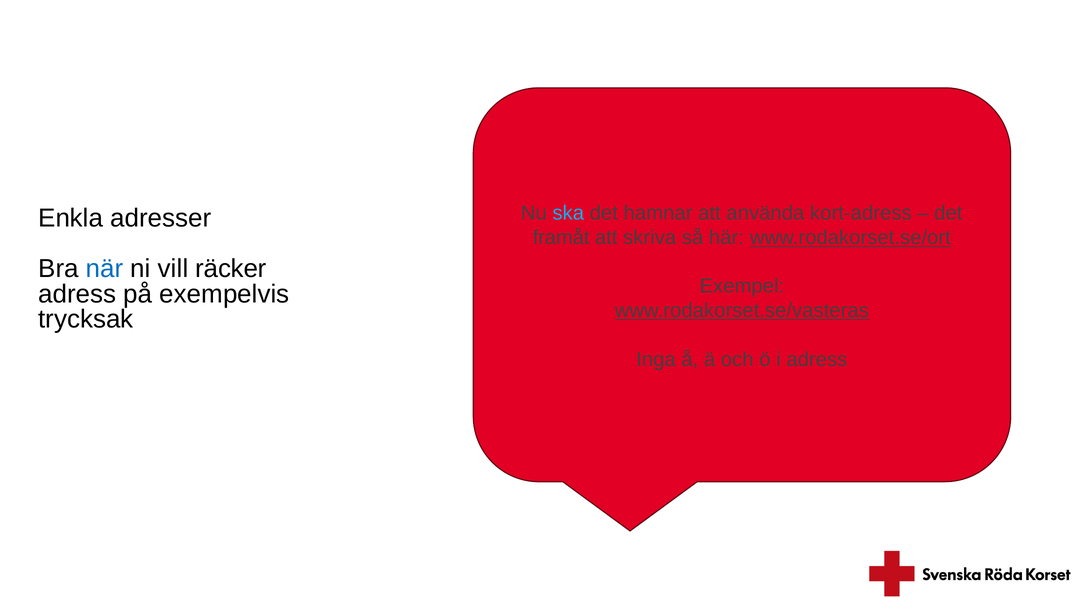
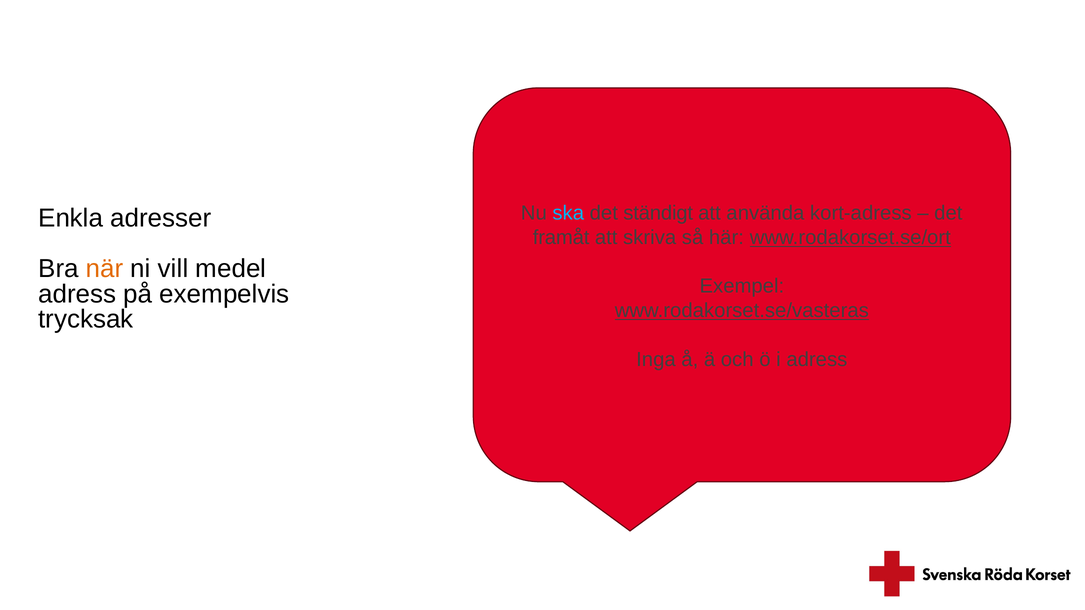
hamnar: hamnar -> ständigt (658, 213)
när colour: blue -> orange (105, 269)
räcker: räcker -> medel (231, 269)
